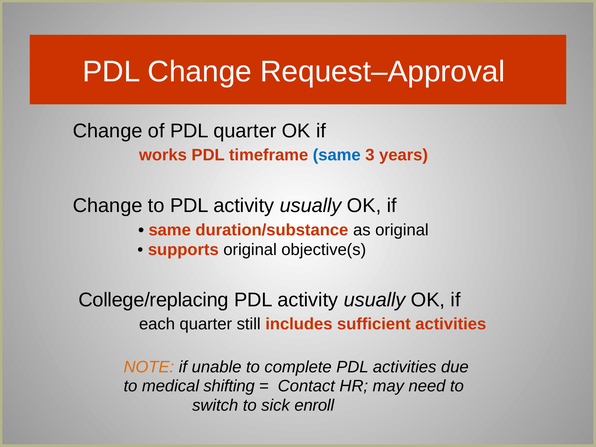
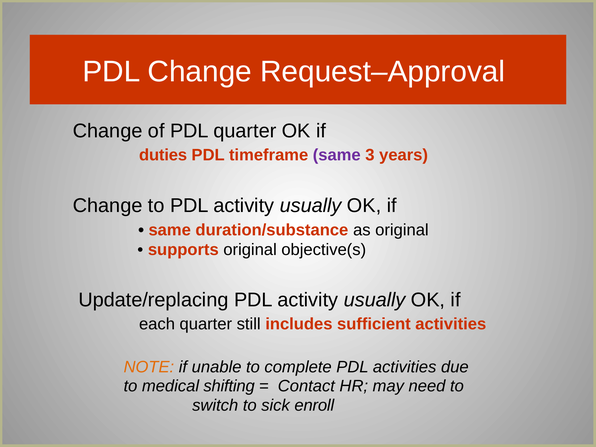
works: works -> duties (163, 155)
same colour: blue -> purple (337, 155)
College/replacing: College/replacing -> Update/replacing (153, 300)
